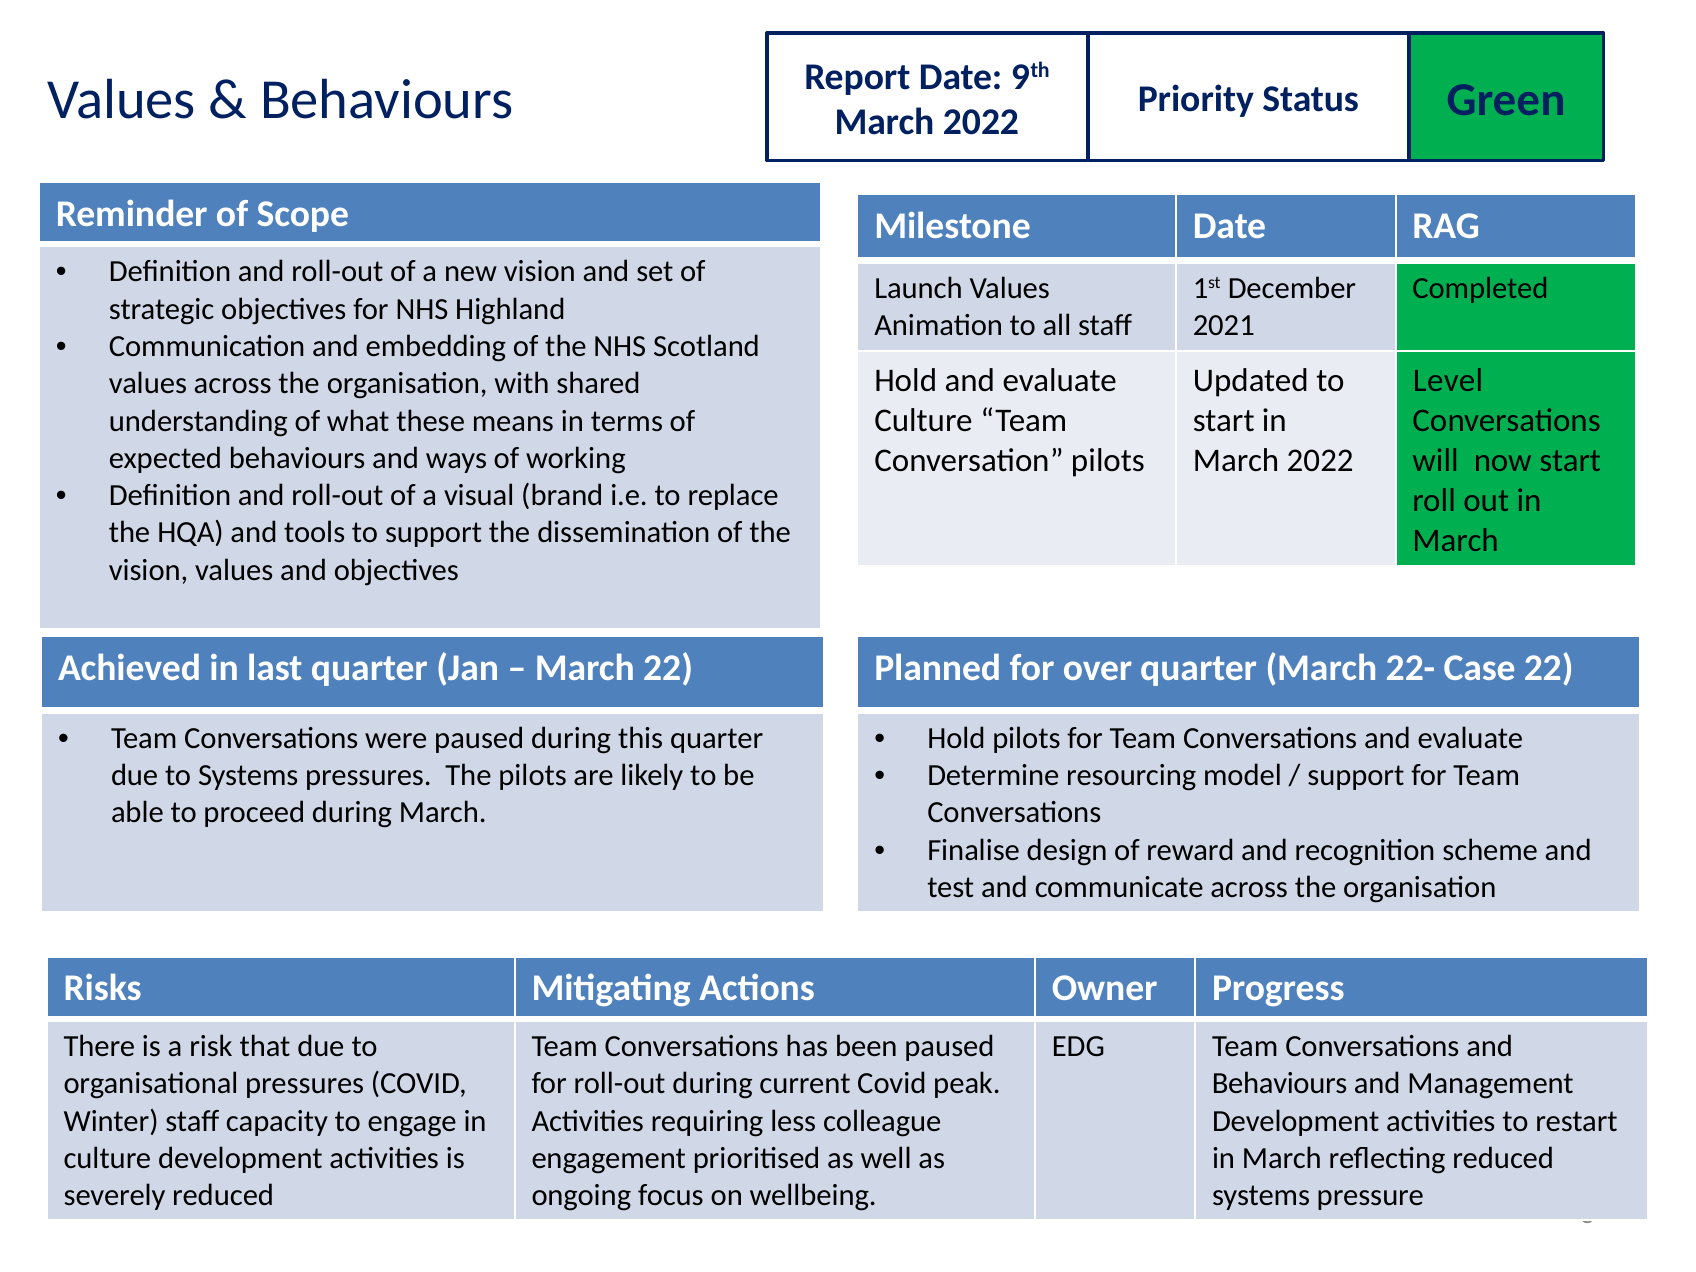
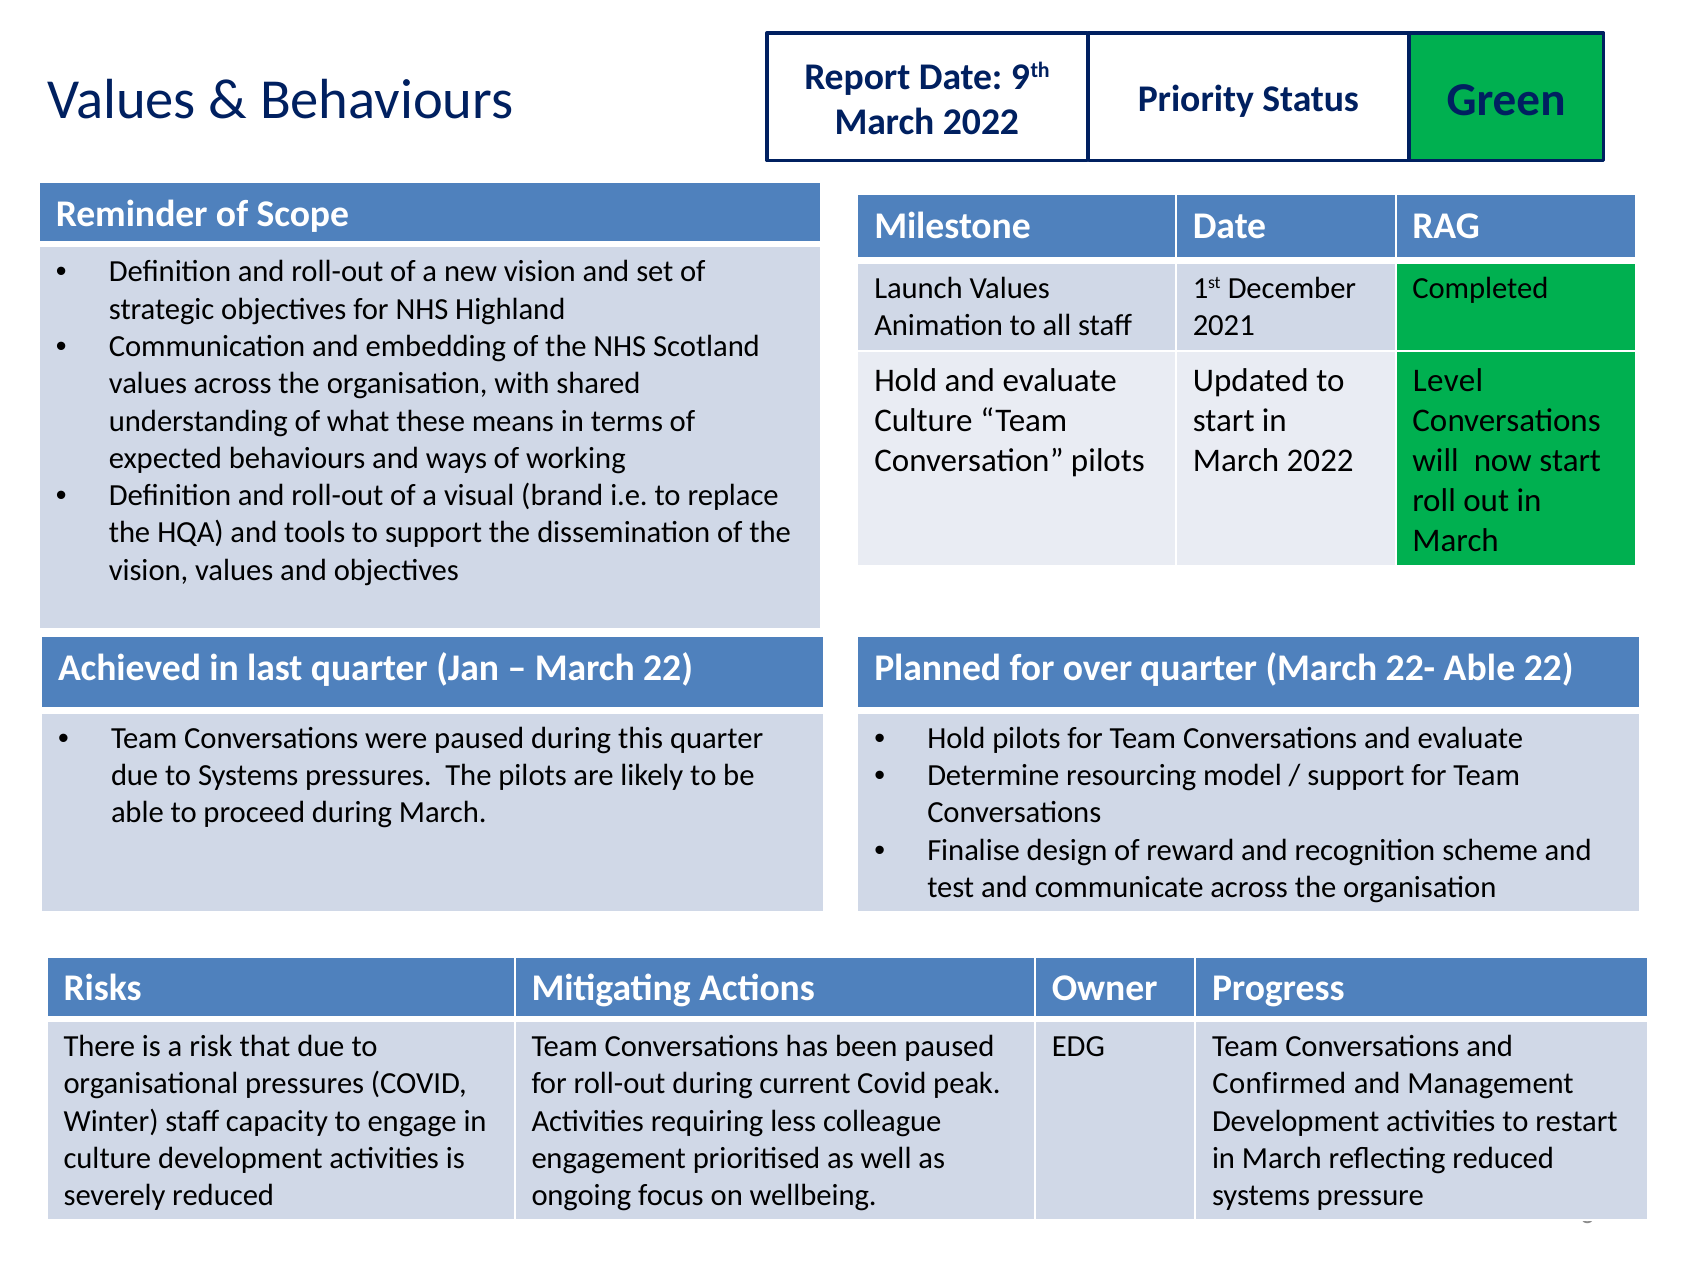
22- Case: Case -> Able (1479, 668)
Behaviours: Behaviours -> Confirmed (1279, 1084)
